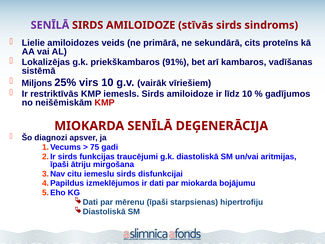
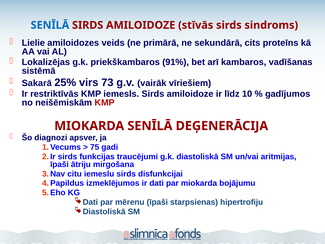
SENĪLĀ colour: purple -> blue (50, 25)
Miljons: Miljons -> Sakarā (37, 83)
virs 10: 10 -> 73 (107, 82)
